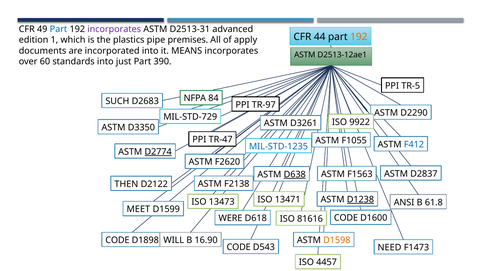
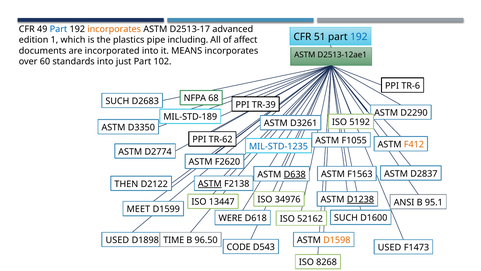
incorporates colour: purple -> orange (114, 29)
D2513-31: D2513-31 -> D2513-17 (190, 29)
44: 44 -> 51 (320, 37)
192 colour: orange -> blue (359, 37)
premises: premises -> including (188, 40)
apply: apply -> affect (246, 40)
390: 390 -> 102 (163, 62)
TR-5: TR-5 -> TR-6 (411, 86)
84: 84 -> 68 (213, 98)
TR-97: TR-97 -> TR-39 (264, 105)
MIL-STD-729: MIL-STD-729 -> MIL-STD-189 (190, 117)
9922: 9922 -> 5192 (360, 122)
TR-47: TR-47 -> TR-62 (221, 139)
F412 colour: blue -> orange (414, 144)
D2774 underline: present -> none (158, 152)
ASTM underline: none -> present (210, 184)
13471: 13471 -> 34976 (288, 199)
13473: 13473 -> 13447 (222, 202)
61.8: 61.8 -> 95.1 (434, 202)
CODE: CODE -> SUCH (346, 218)
81616: 81616 -> 52162 (310, 219)
CODE: CODE -> USED (117, 240)
WILL: WILL -> TIME (174, 240)
16.90: 16.90 -> 96.50 (206, 240)
NEED: NEED -> USED (390, 247)
4457: 4457 -> 8268 (327, 262)
